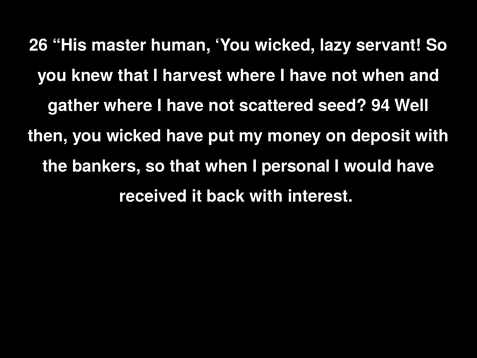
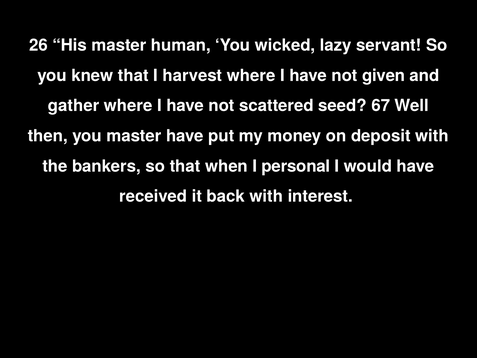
not when: when -> given (384, 76)
94: 94 -> 67 (381, 106)
then you wicked: wicked -> master (134, 136)
